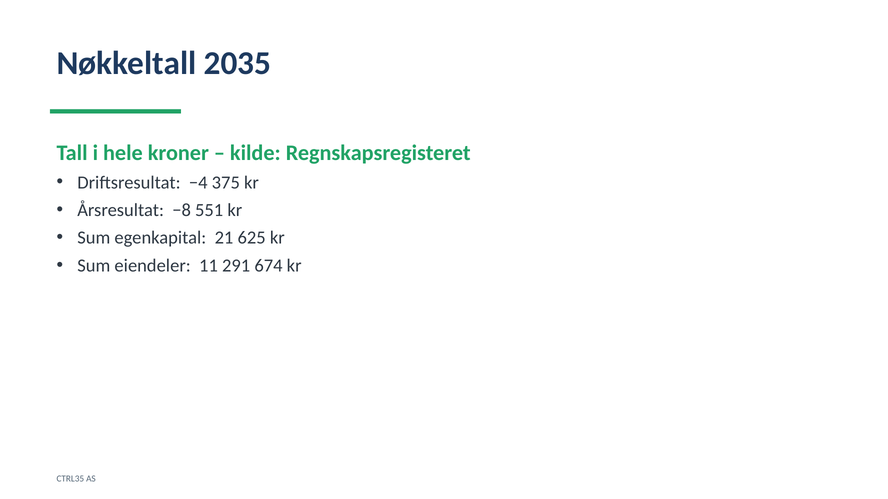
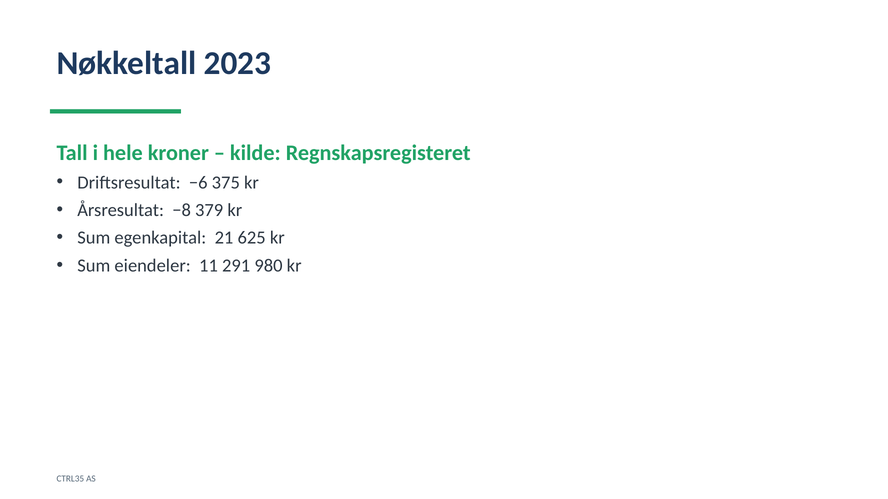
2035: 2035 -> 2023 (237, 63)
−4: −4 -> −6 (198, 183)
551: 551 -> 379 (209, 210)
674: 674 -> 980 (268, 266)
